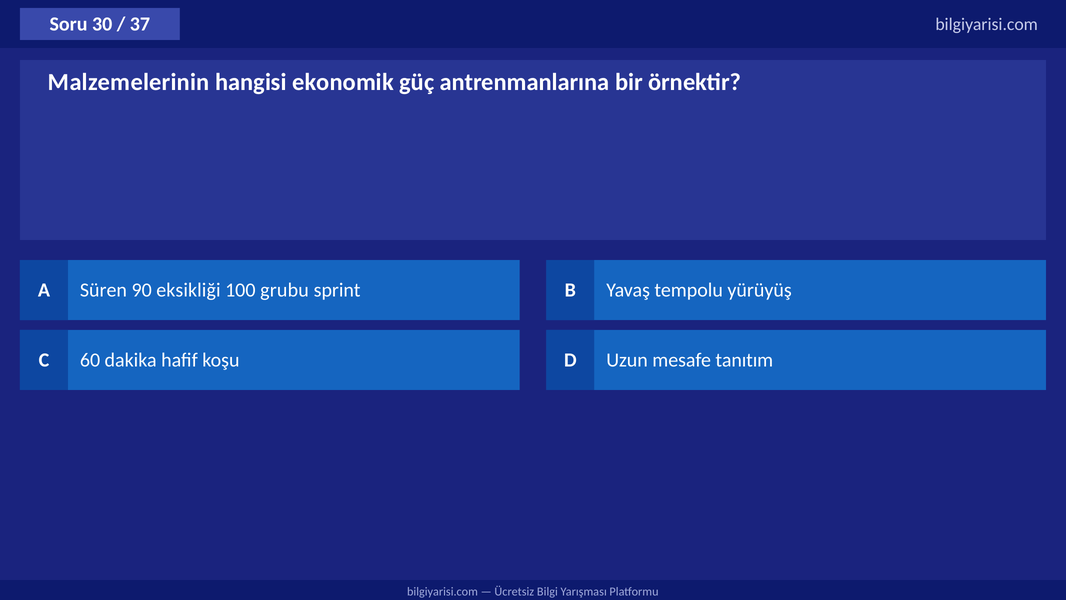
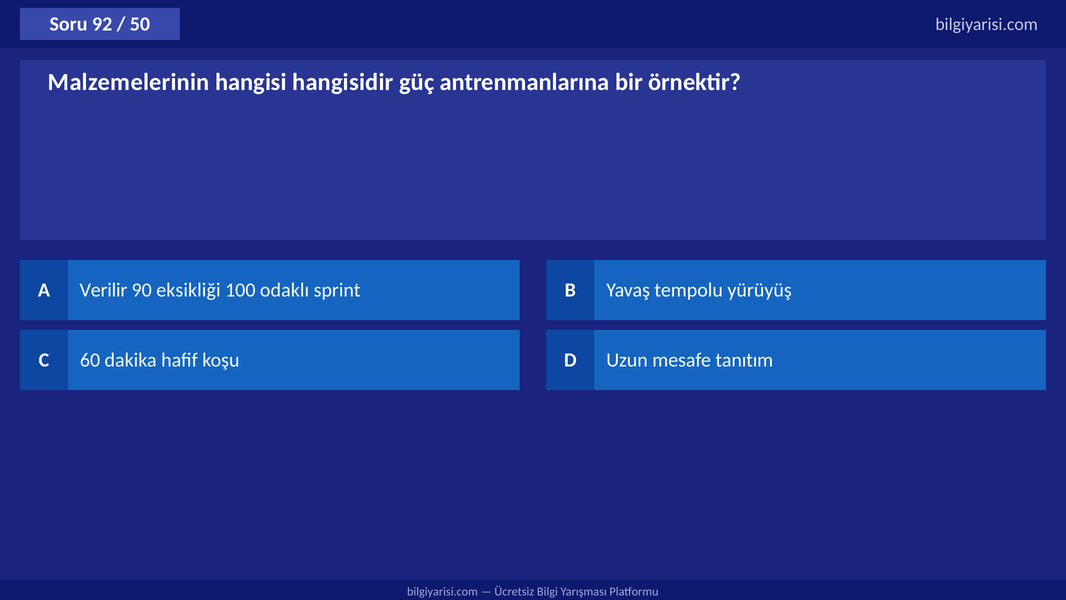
30: 30 -> 92 (102, 24)
37: 37 -> 50 (140, 24)
ekonomik: ekonomik -> hangisidir (343, 82)
Süren: Süren -> Verilir (104, 290)
grubu: grubu -> odaklı (285, 290)
